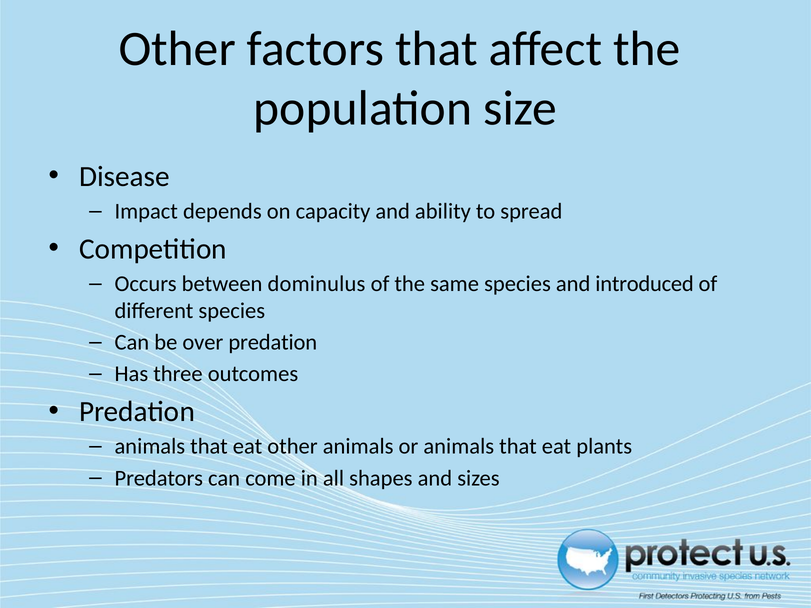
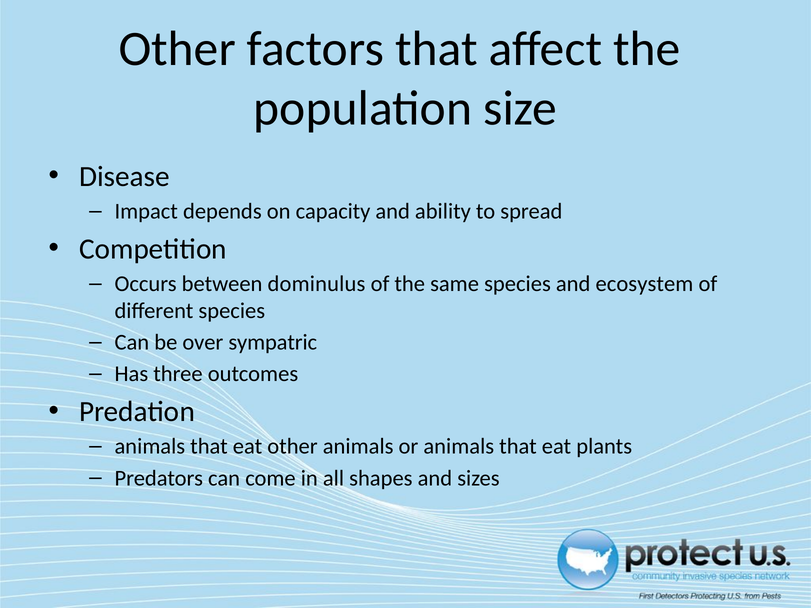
introduced: introduced -> ecosystem (644, 284)
over predation: predation -> sympatric (273, 343)
